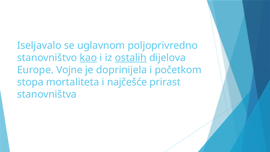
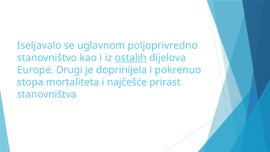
kao underline: present -> none (88, 58)
Vojne: Vojne -> Drugi (69, 70)
početkom: početkom -> pokrenuo (178, 70)
